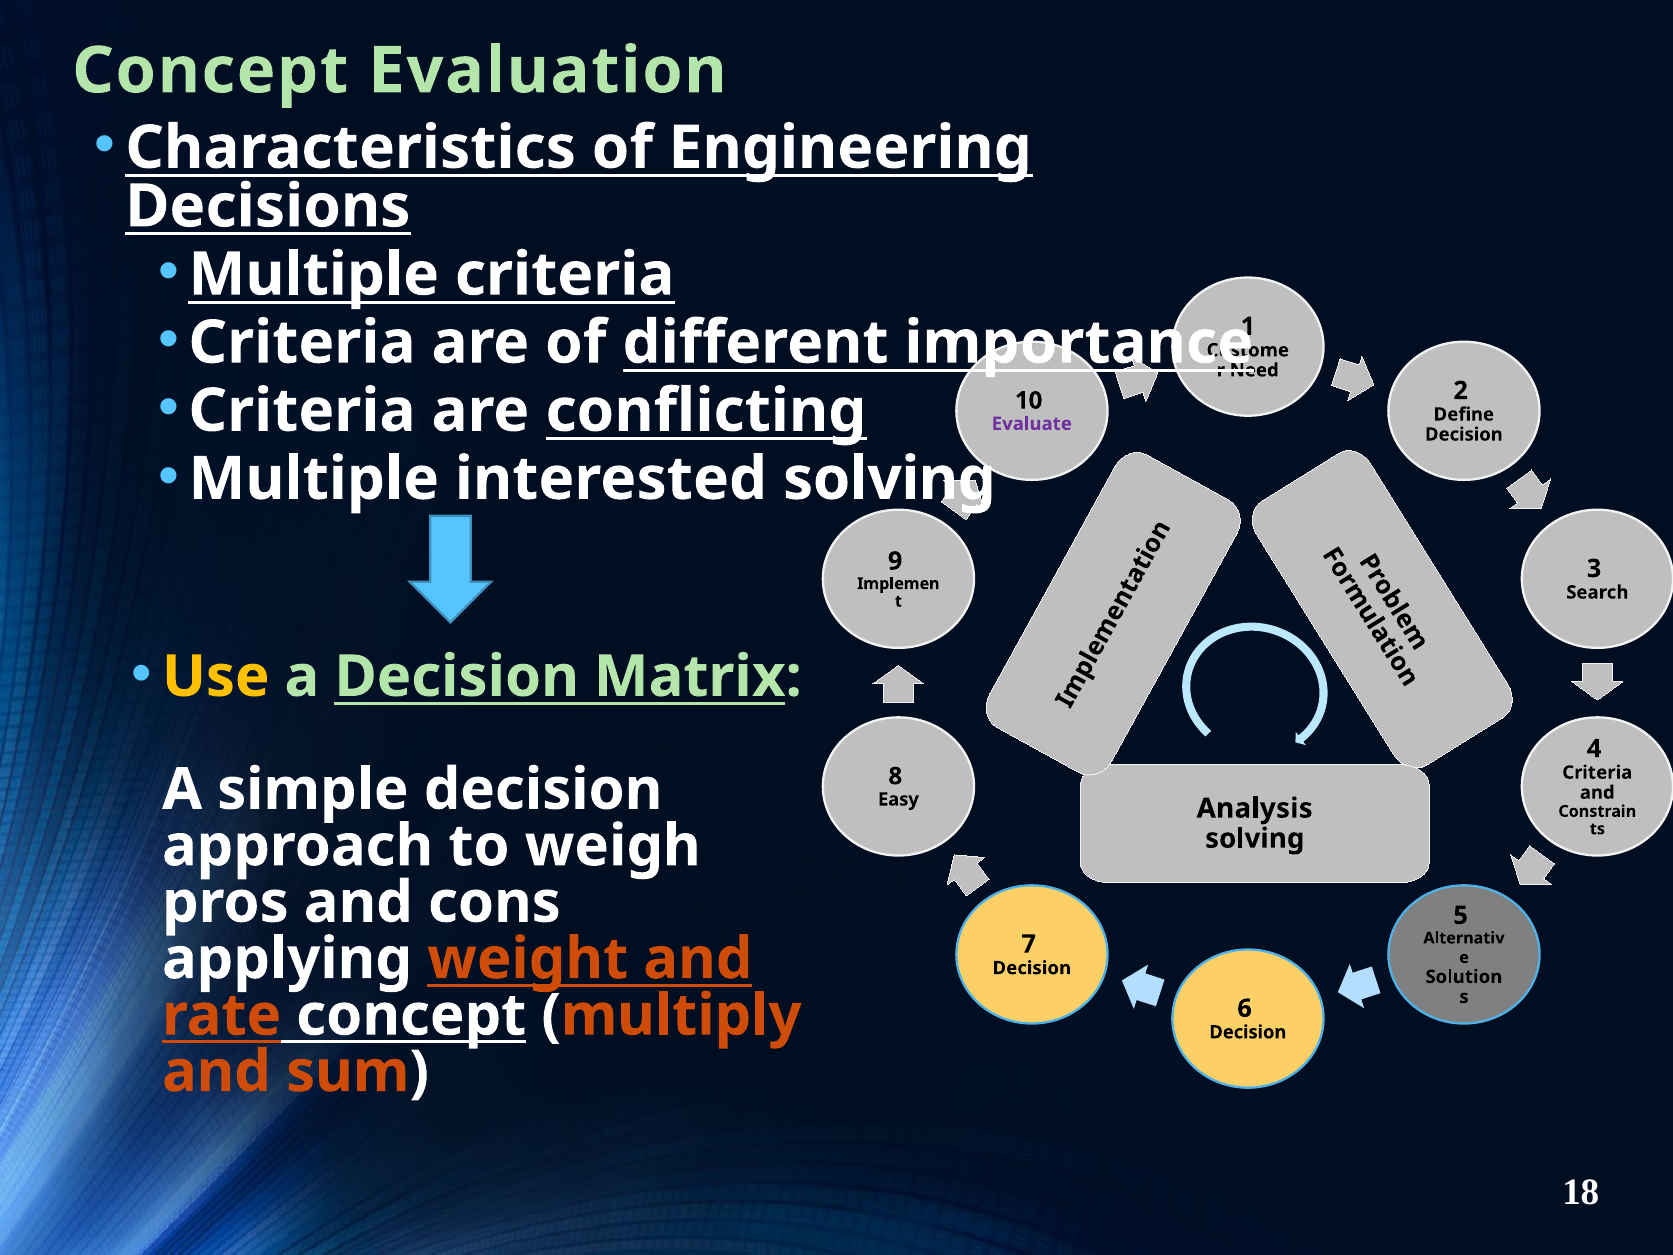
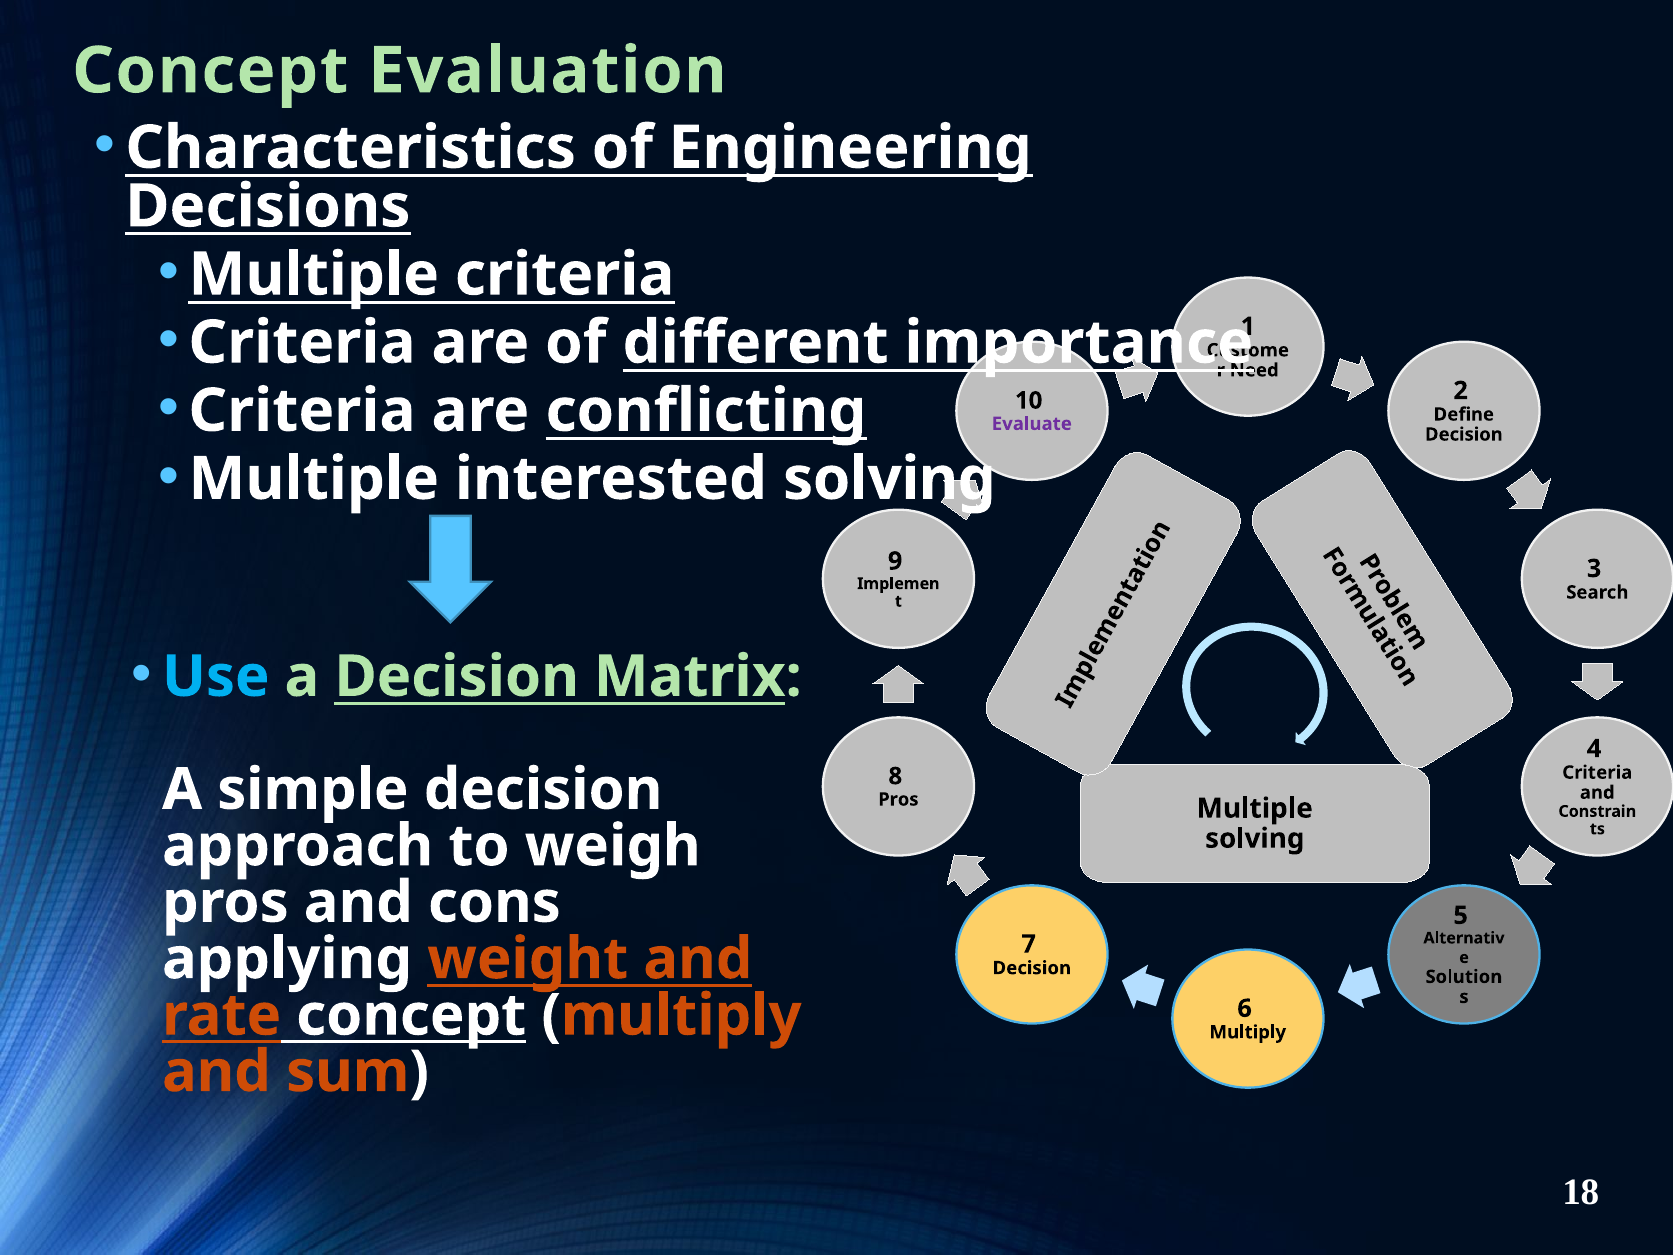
Use colour: yellow -> light blue (216, 677)
Easy: Easy -> Pros (898, 799)
Analysis: Analysis -> Multiple (1255, 808)
Decision: Decision -> Multiply (1248, 1032)
